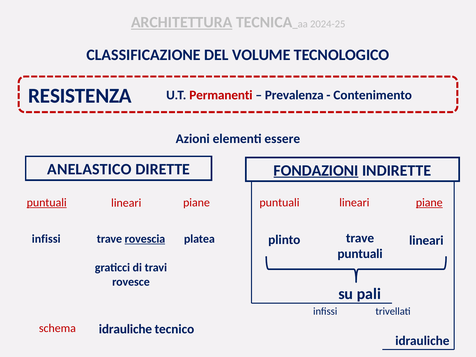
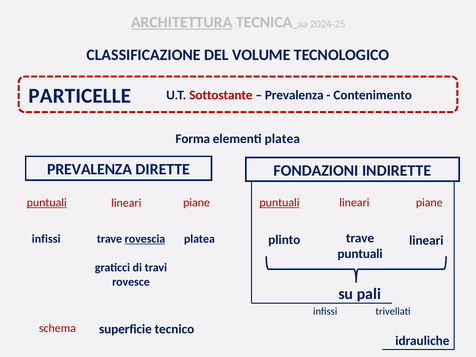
RESISTENZA: RESISTENZA -> PARTICELLE (80, 96)
Permanenti: Permanenti -> Sottostante (221, 95)
Azioni: Azioni -> Forma (193, 139)
elementi essere: essere -> platea (282, 139)
ANELASTICO: ANELASTICO -> PREVALENZA (90, 169)
FONDAZIONI underline: present -> none (316, 170)
puntuali underline: none -> present (279, 203)
piane underline: present -> none (429, 203)
schema idrauliche: idrauliche -> superficie (125, 329)
